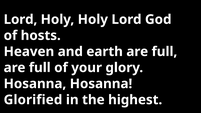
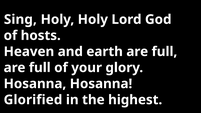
Lord: Lord -> Sing (20, 19)
